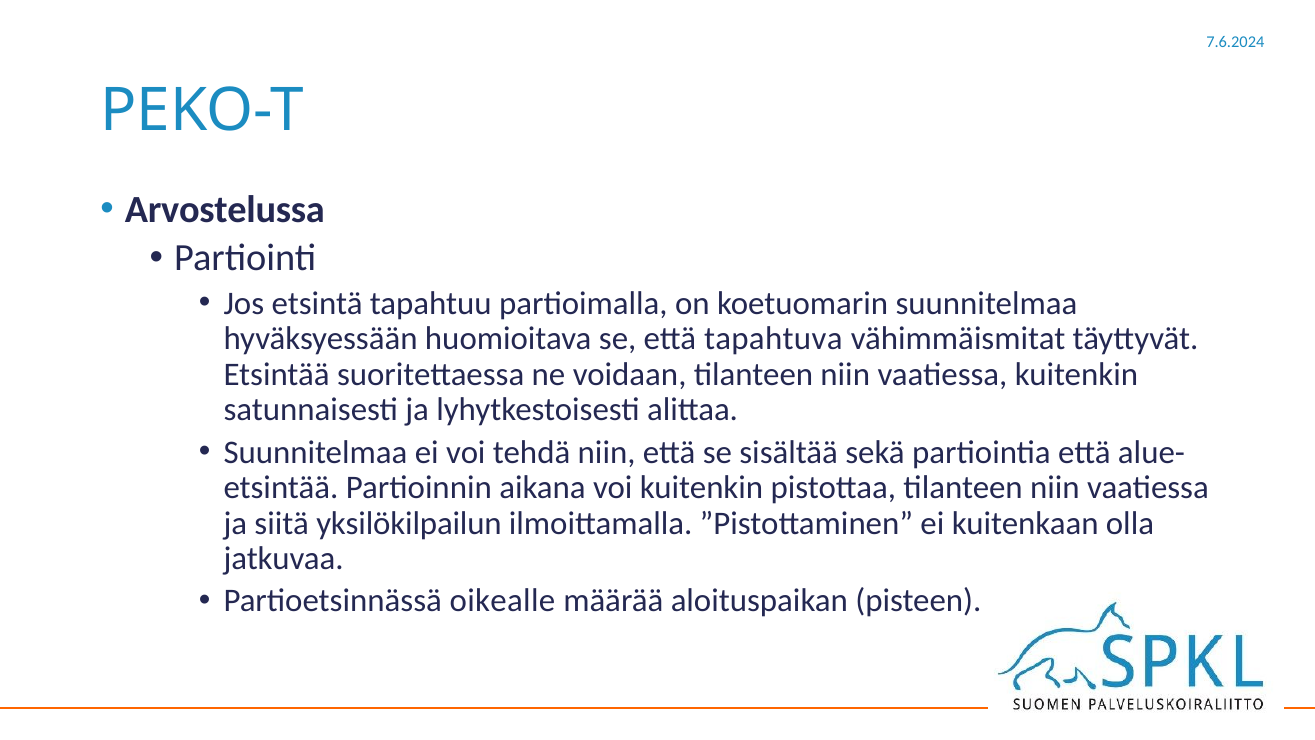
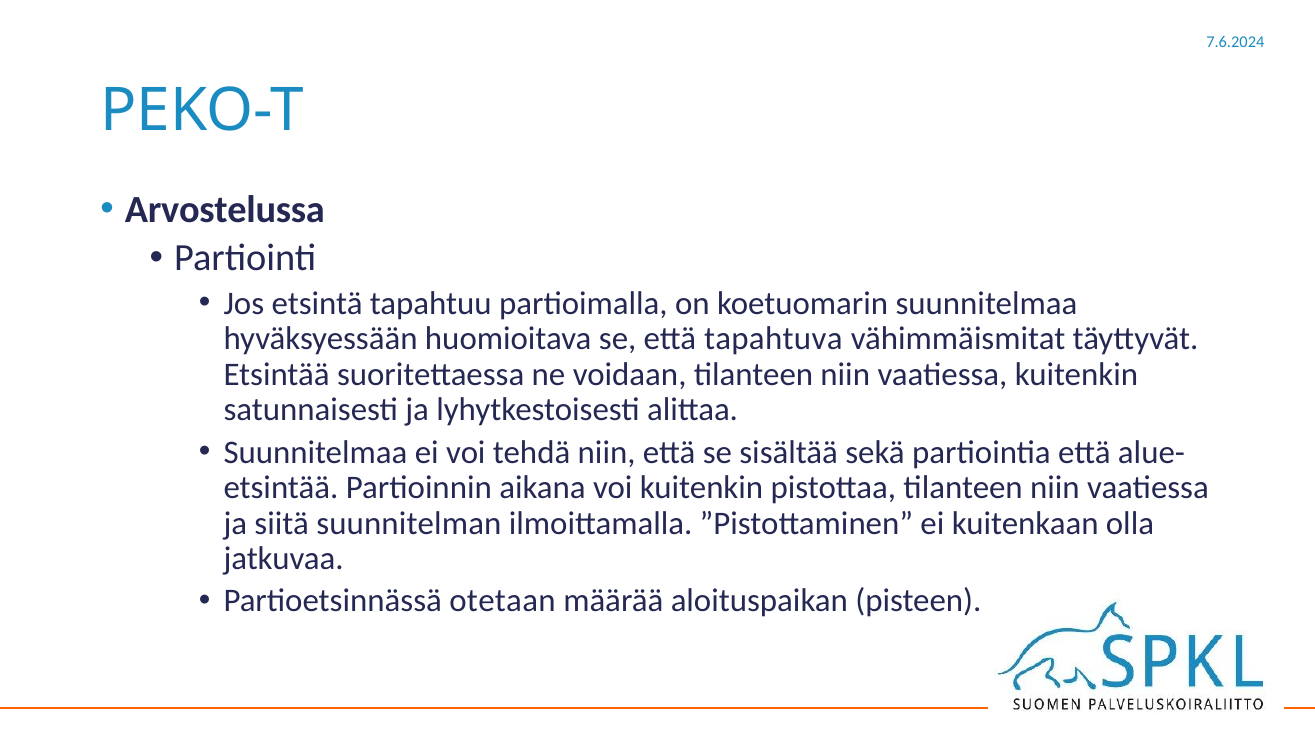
yksilökilpailun: yksilökilpailun -> suunnitelman (409, 523)
oikealle: oikealle -> otetaan (502, 601)
